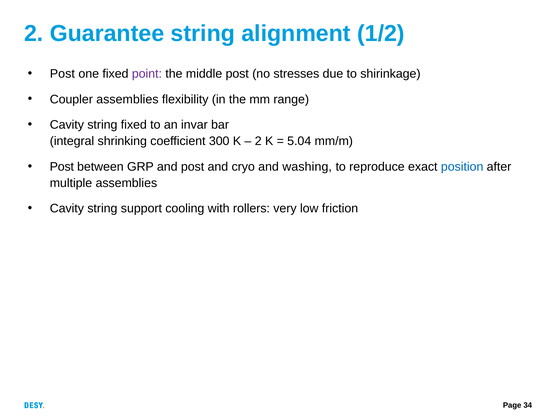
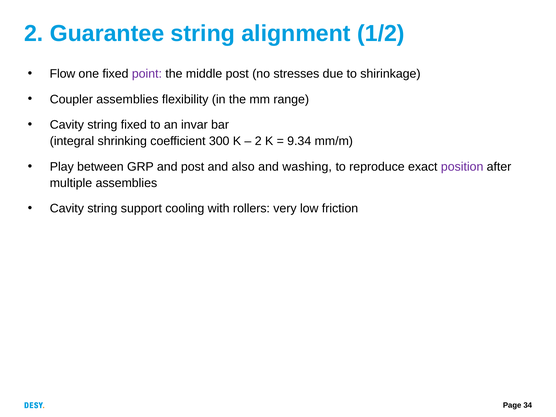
Post: Post -> Flow (62, 74)
5.04: 5.04 -> 9.34 (299, 141)
Post: Post -> Play (62, 167)
cryo: cryo -> also (243, 167)
position colour: blue -> purple (462, 167)
